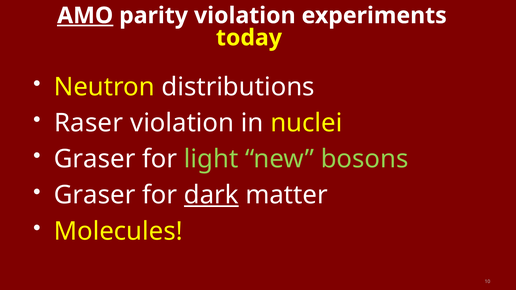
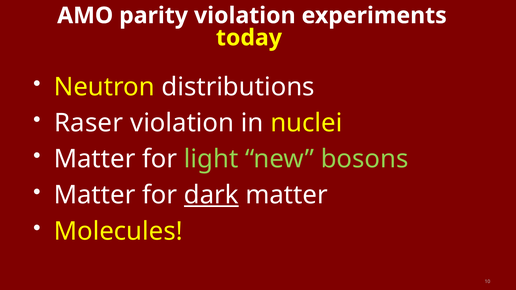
AMO underline: present -> none (85, 16)
Graser: Graser -> Matter (95, 159)
Graser: Graser -> Matter (95, 195)
